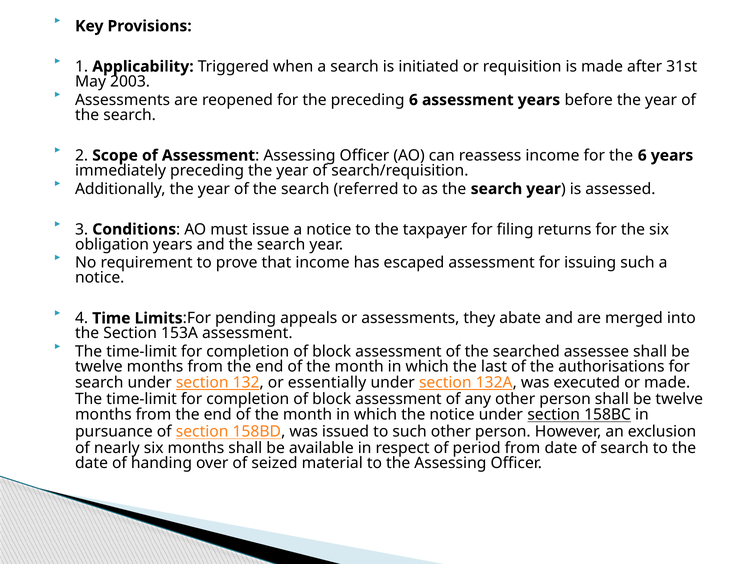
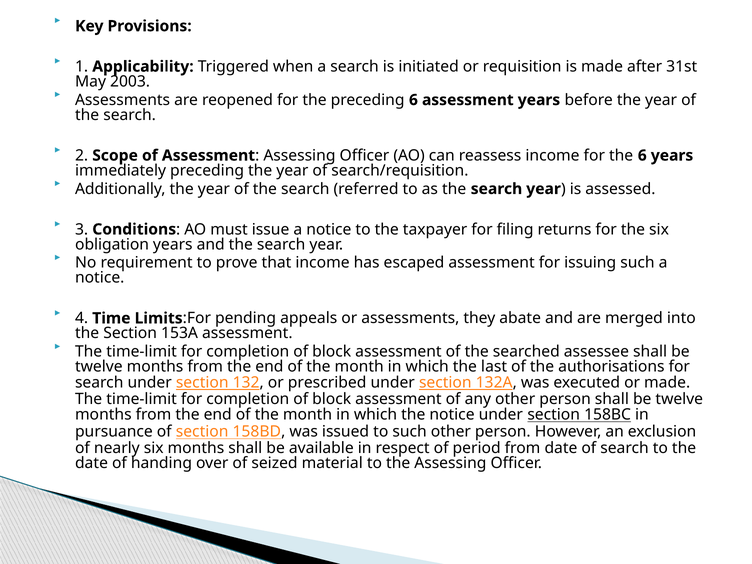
essentially: essentially -> prescribed (327, 382)
